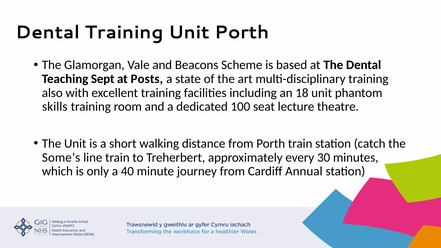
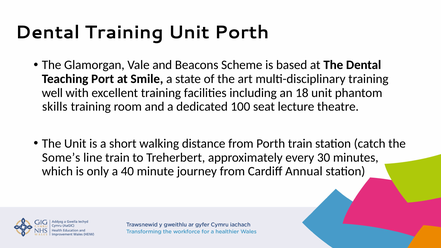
Sept: Sept -> Port (103, 79)
Posts: Posts -> Smile (147, 79)
also: also -> well (52, 93)
